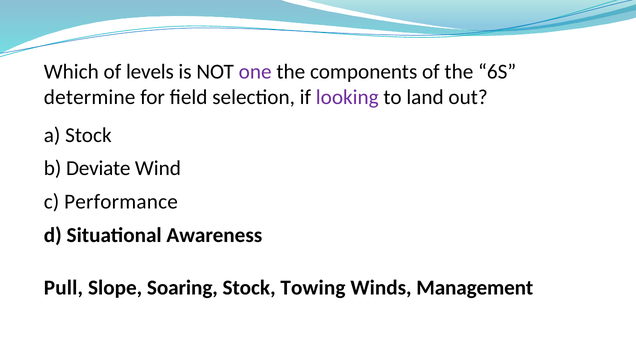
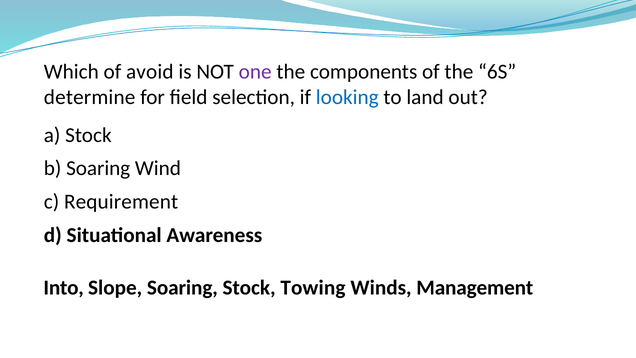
levels: levels -> avoid (150, 72)
looking colour: purple -> blue (347, 97)
b Deviate: Deviate -> Soaring (98, 168)
Performance: Performance -> Requirement (121, 202)
Pull: Pull -> Into (64, 287)
